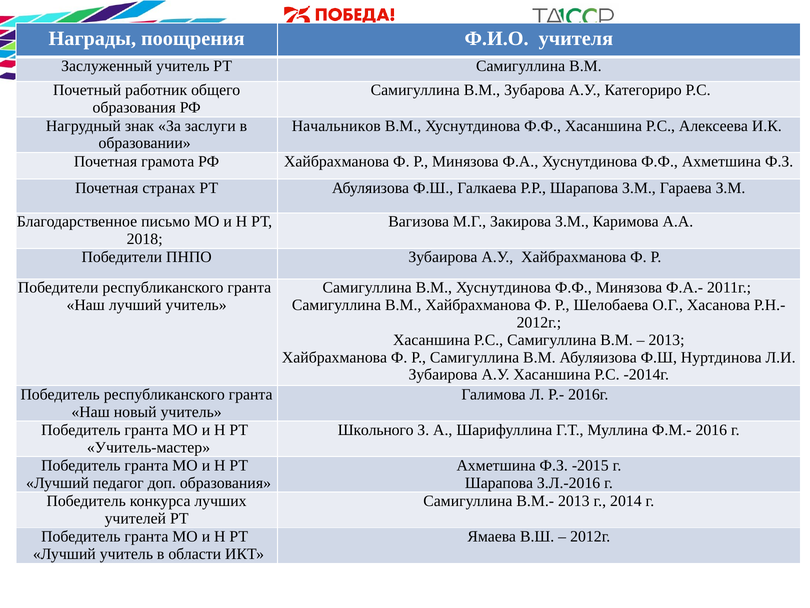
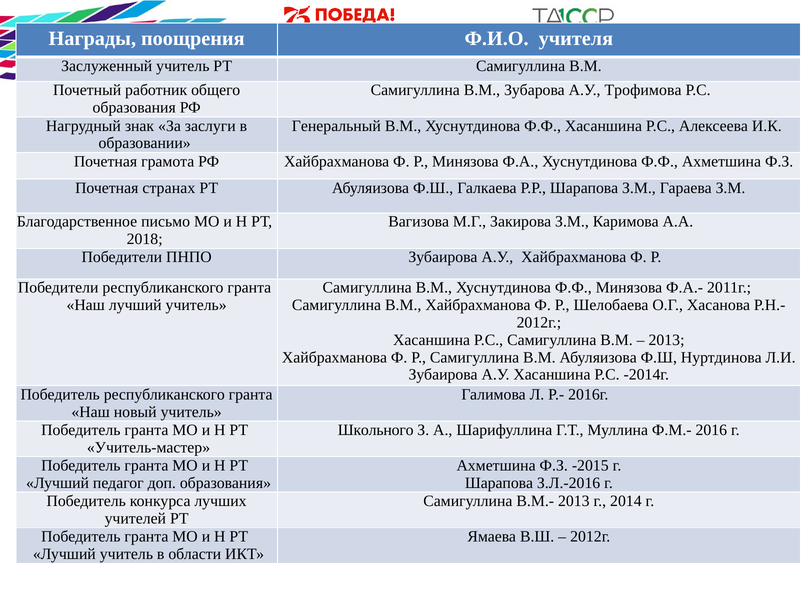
Категориро: Категориро -> Трофимова (643, 90)
Начальников: Начальников -> Генеральный (336, 126)
